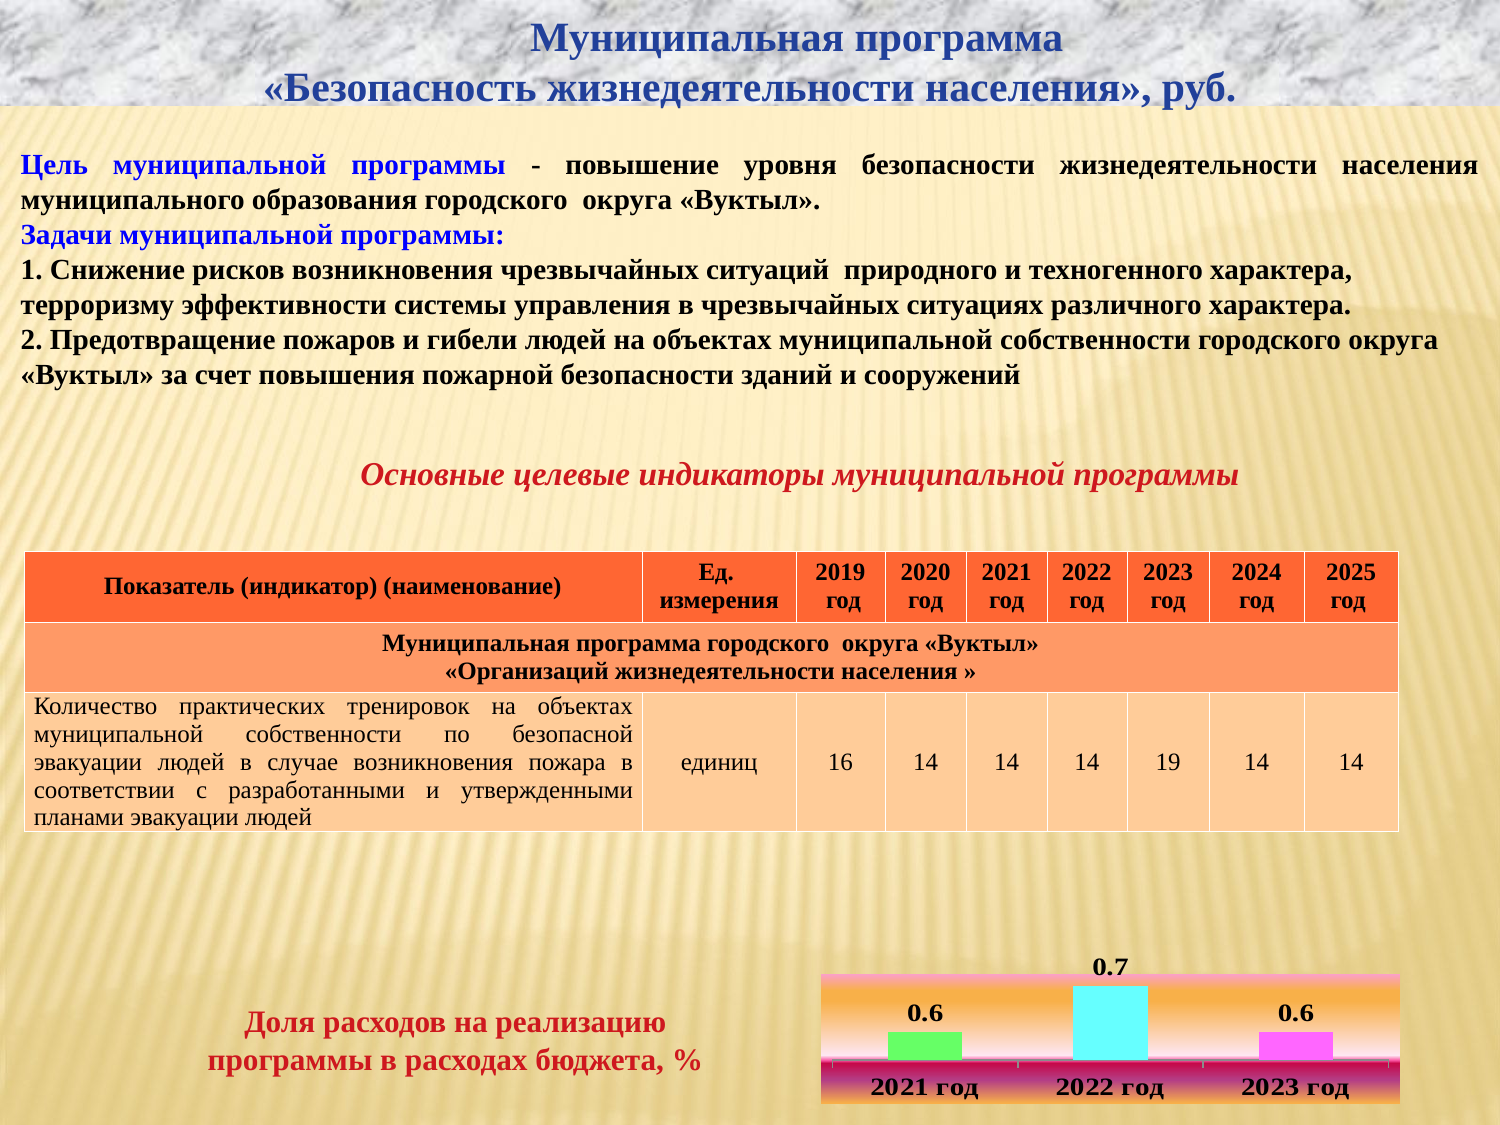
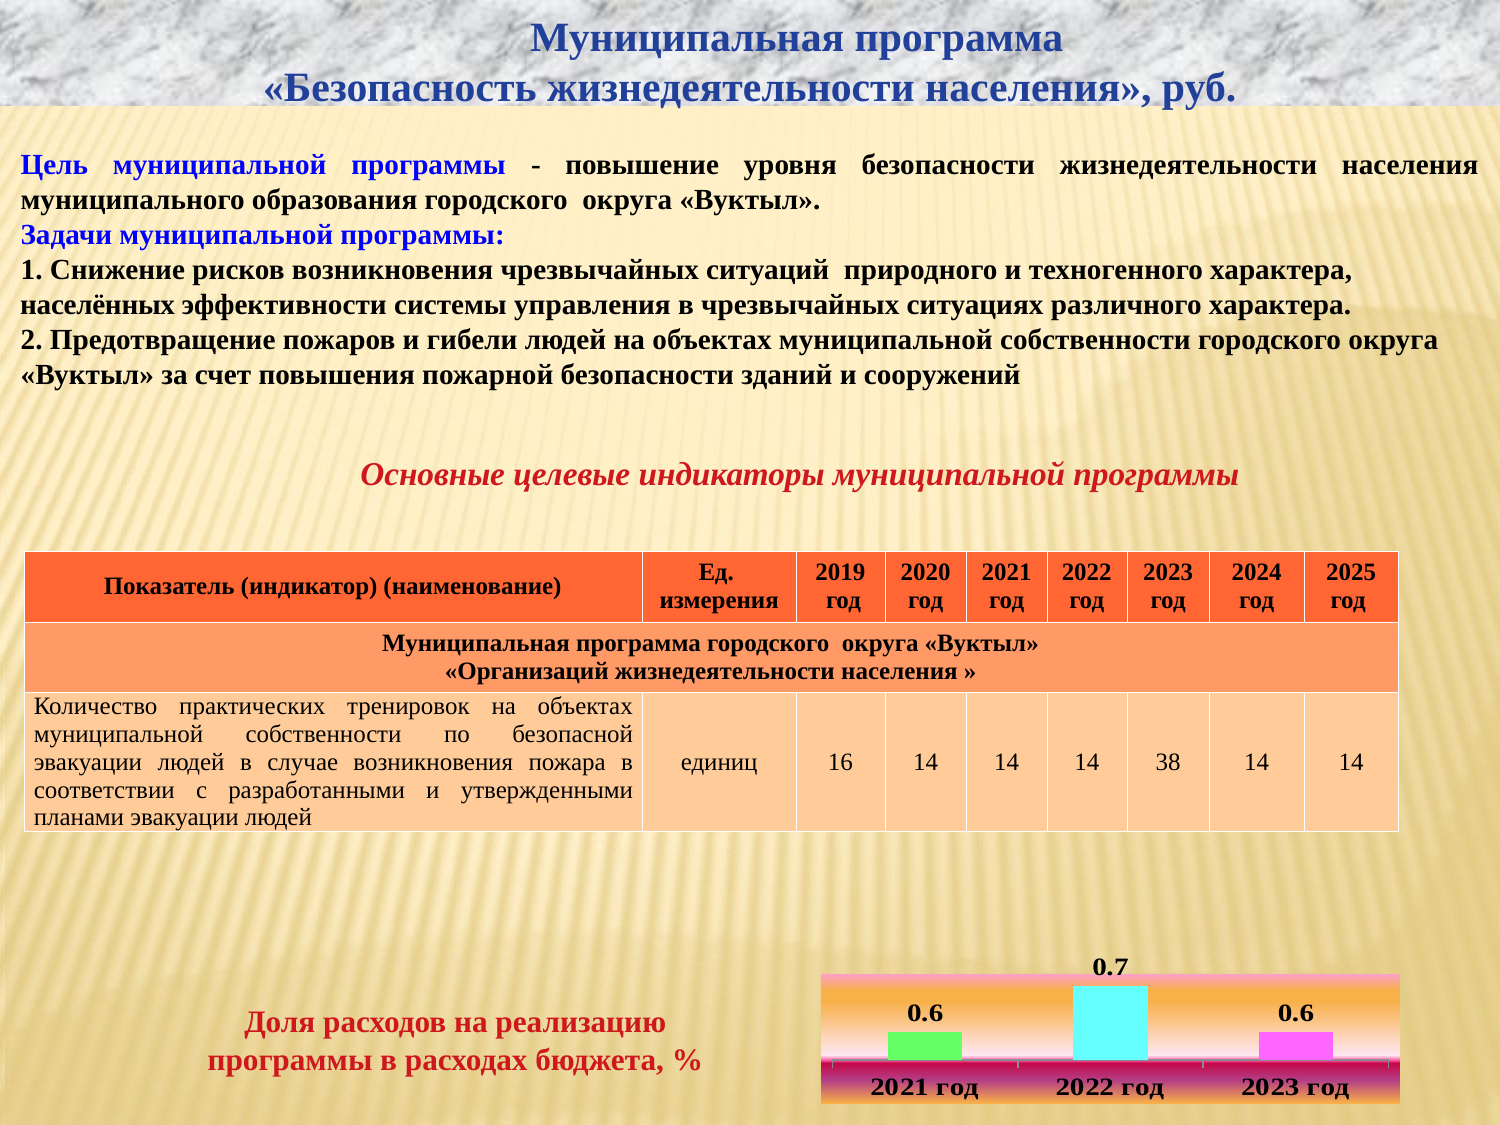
терроризму: терроризму -> населённых (98, 304)
19: 19 -> 38 (1168, 762)
